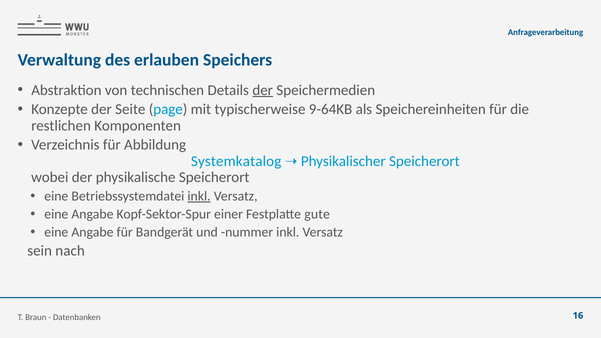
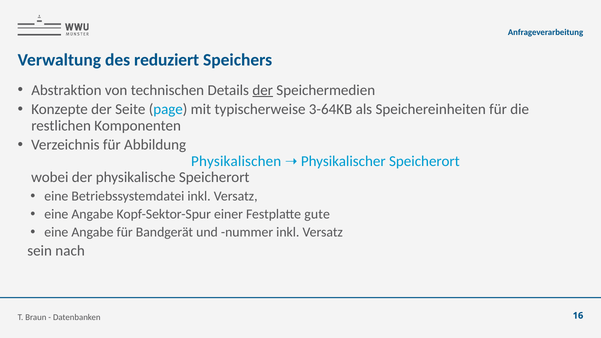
erlauben: erlauben -> reduziert (167, 60)
9-64KB: 9-64KB -> 3-64KB (331, 109)
Systemkatalog: Systemkatalog -> Physikalischen (236, 161)
inkl underline: present -> none (199, 196)
